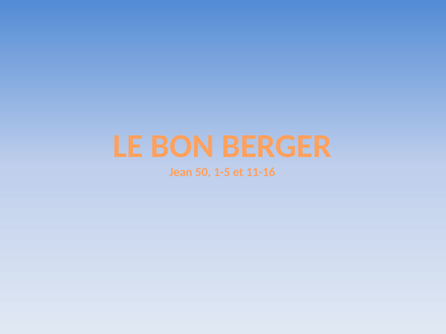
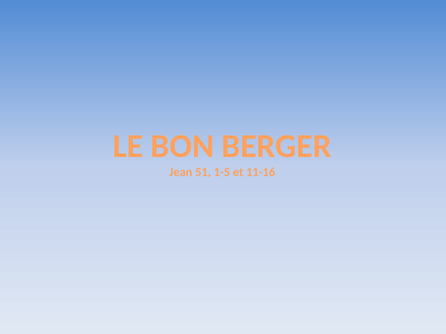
50: 50 -> 51 (203, 172)
